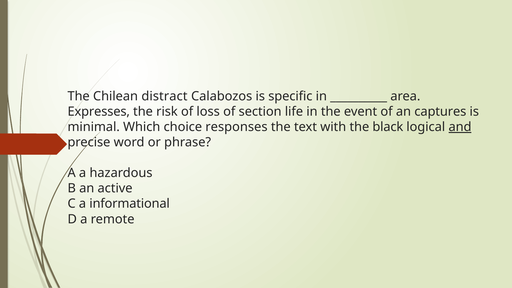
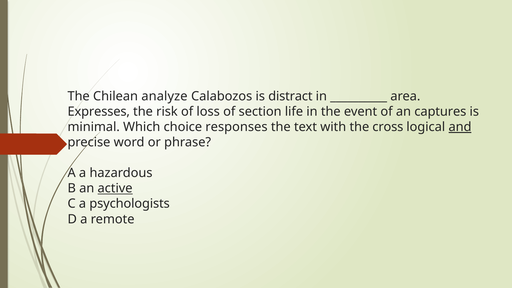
distract: distract -> analyze (164, 96)
specific: specific -> distract (290, 96)
black: black -> cross (388, 127)
active underline: none -> present (115, 188)
informational: informational -> psychologists (130, 204)
